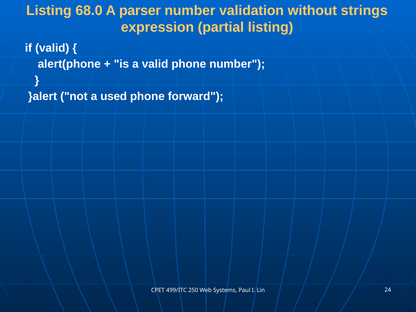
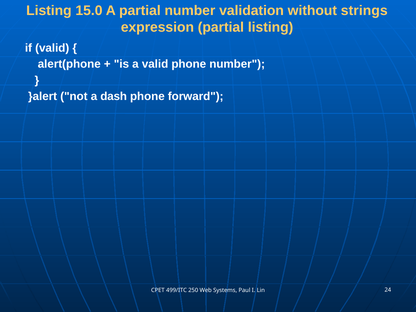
68.0: 68.0 -> 15.0 (89, 11)
A parser: parser -> partial (140, 11)
used: used -> dash (114, 96)
